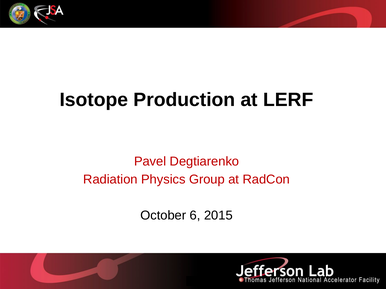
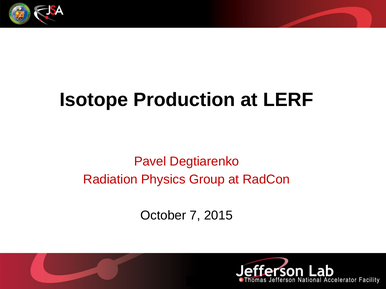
6: 6 -> 7 (195, 216)
